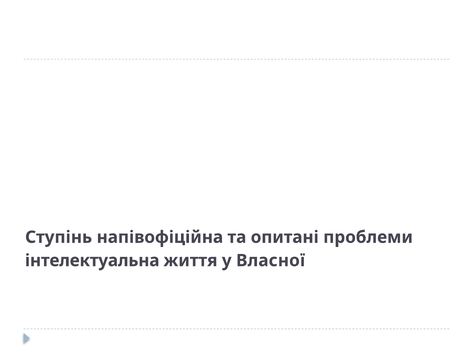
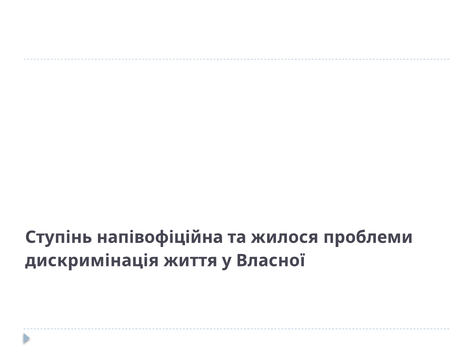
опитані: опитані -> жилося (285, 237)
інтелектуальна: інтелектуальна -> дискримінація (92, 260)
